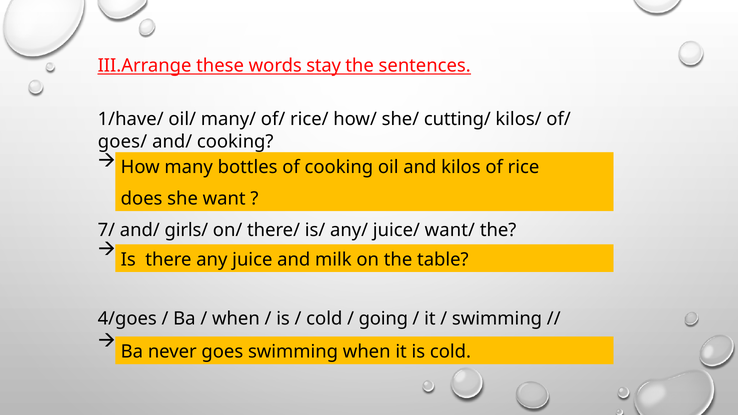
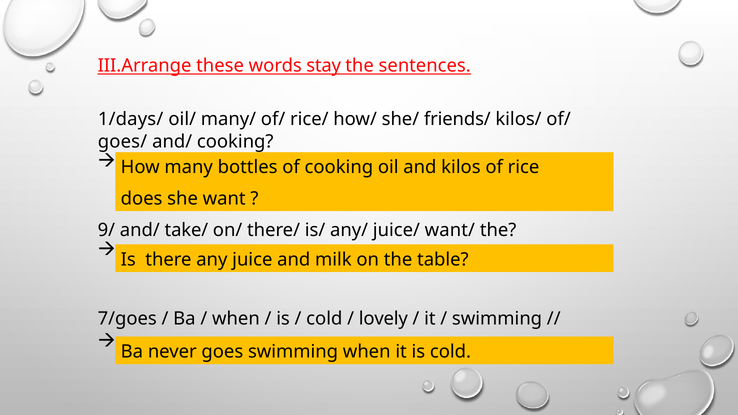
1/have/: 1/have/ -> 1/days/ (131, 119)
cutting/: cutting/ -> friends/ (457, 119)
7/: 7/ -> 9/ (106, 230)
girls/: girls/ -> take/ (186, 230)
4/goes: 4/goes -> 7/goes (127, 319)
going: going -> lovely (383, 319)
